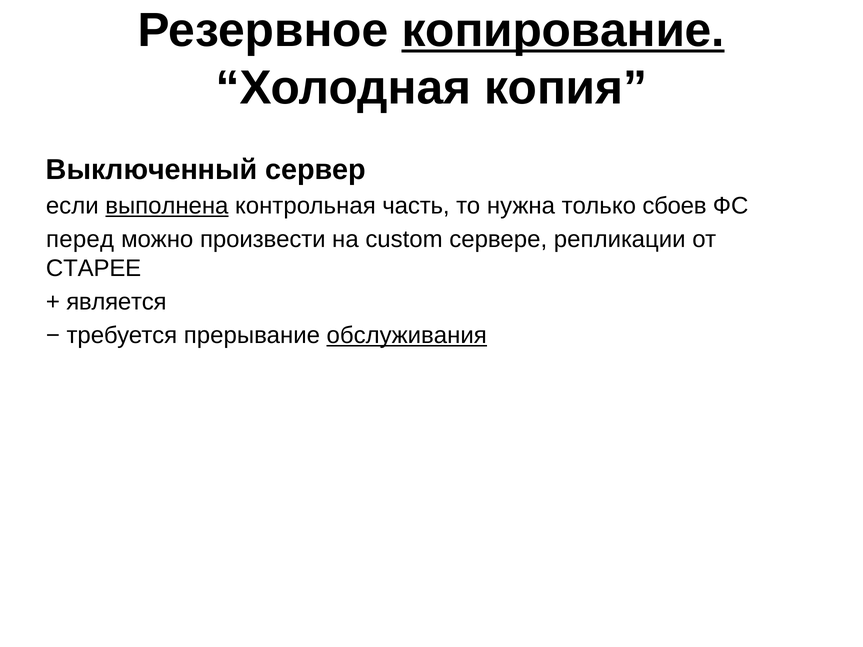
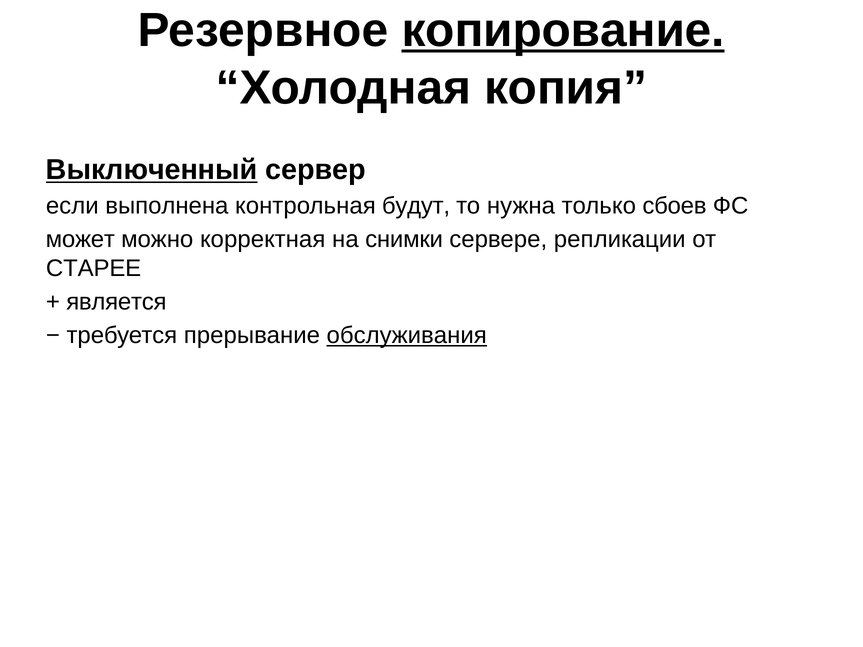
Выключенный underline: none -> present (152, 170)
выполнена underline: present -> none (167, 206)
часть: часть -> будут (416, 206)
перед: перед -> может (80, 240)
произвести: произвести -> корректная (263, 240)
custom: custom -> снимки (404, 240)
